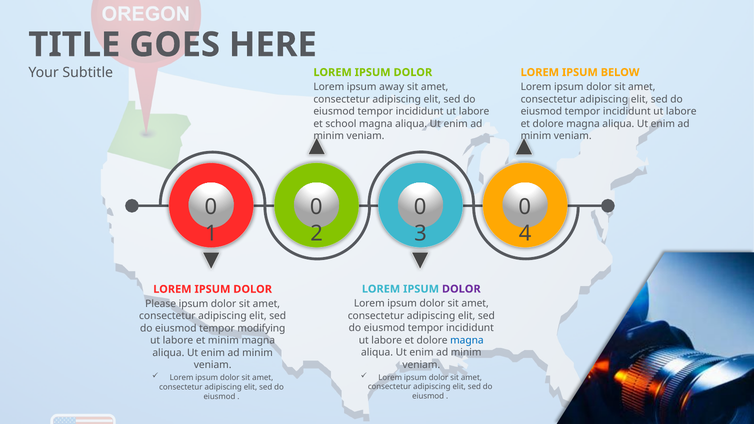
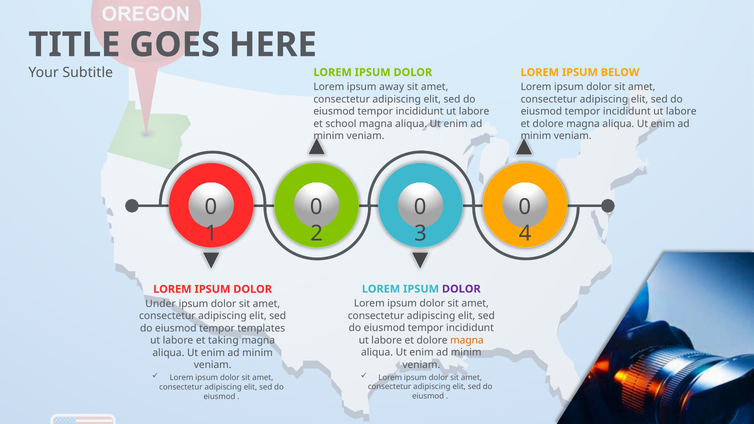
Please: Please -> Under (161, 304)
modifying: modifying -> templates (261, 328)
magna colour: blue -> orange (467, 340)
et minim: minim -> taking (223, 341)
